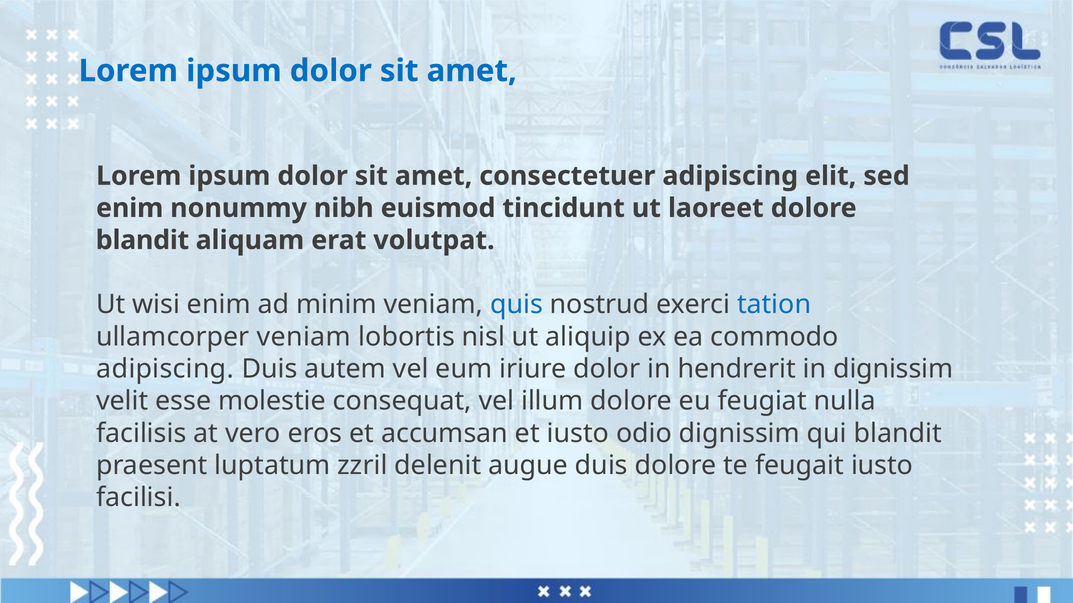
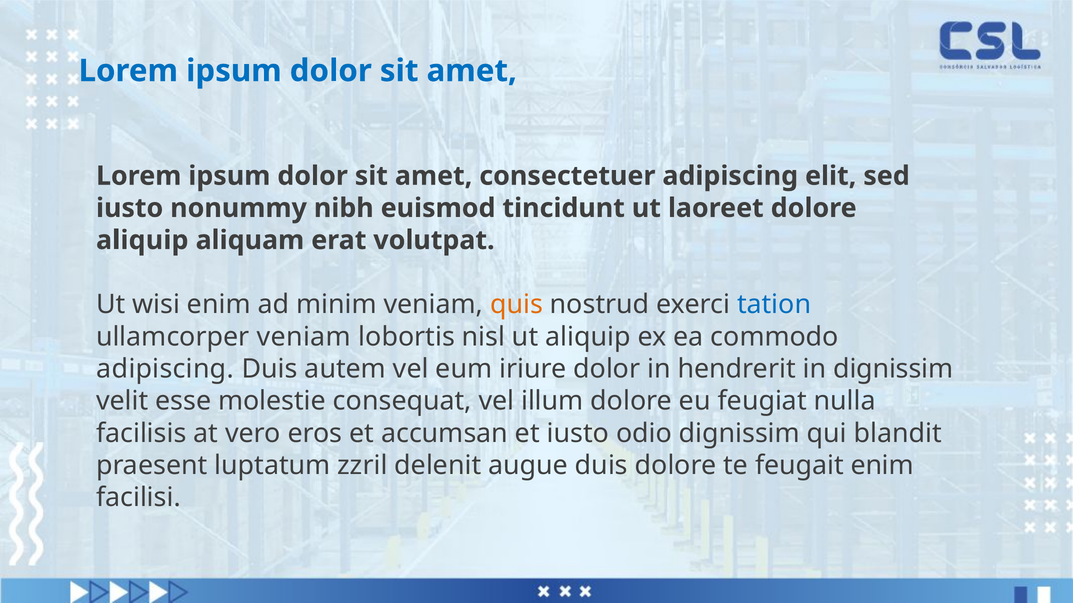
enim: enim -> iusto (130, 208)
blandit: blandit -> aliquip (142, 240)
quis colour: blue -> orange (517, 305)
feugait iusto: iusto -> enim (882, 466)
